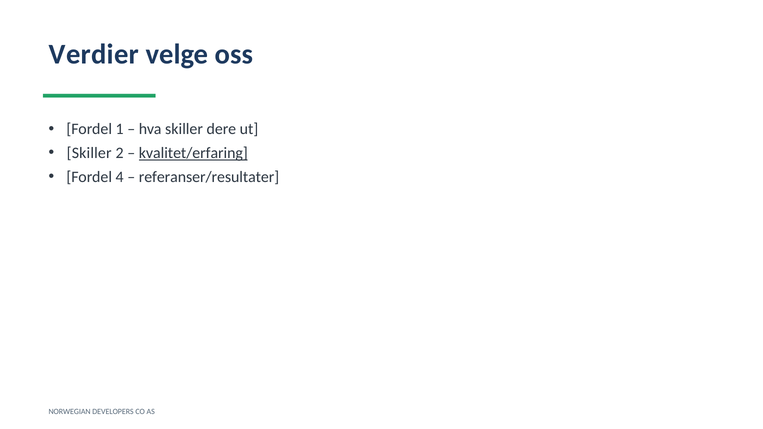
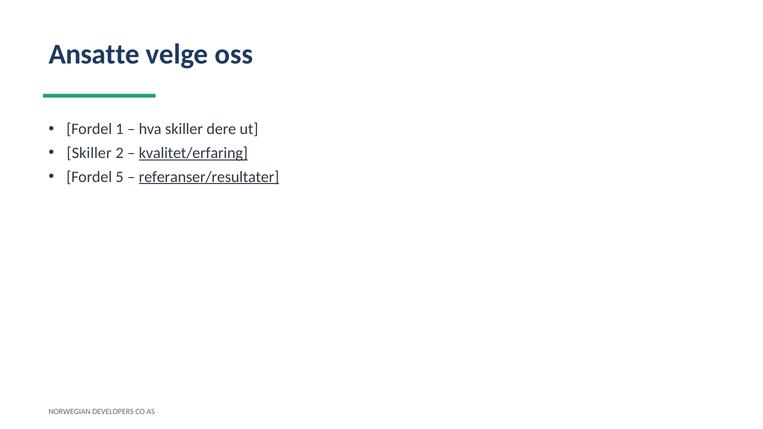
Verdier: Verdier -> Ansatte (94, 54)
4: 4 -> 5 (120, 177)
referanser/resultater underline: none -> present (209, 177)
